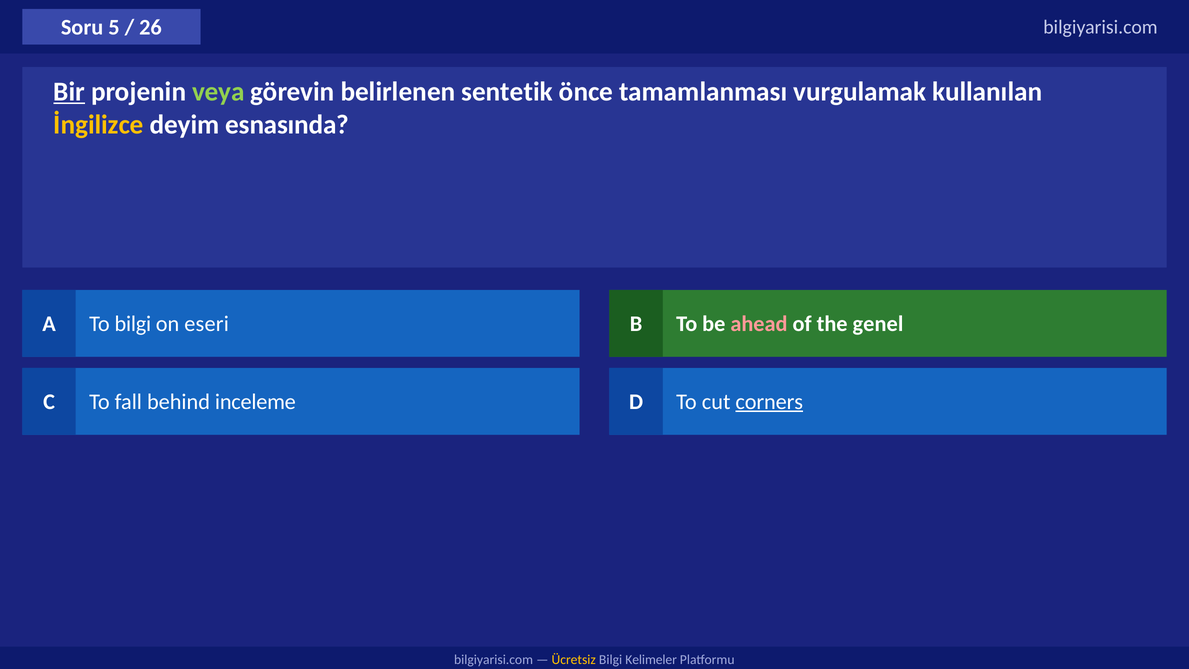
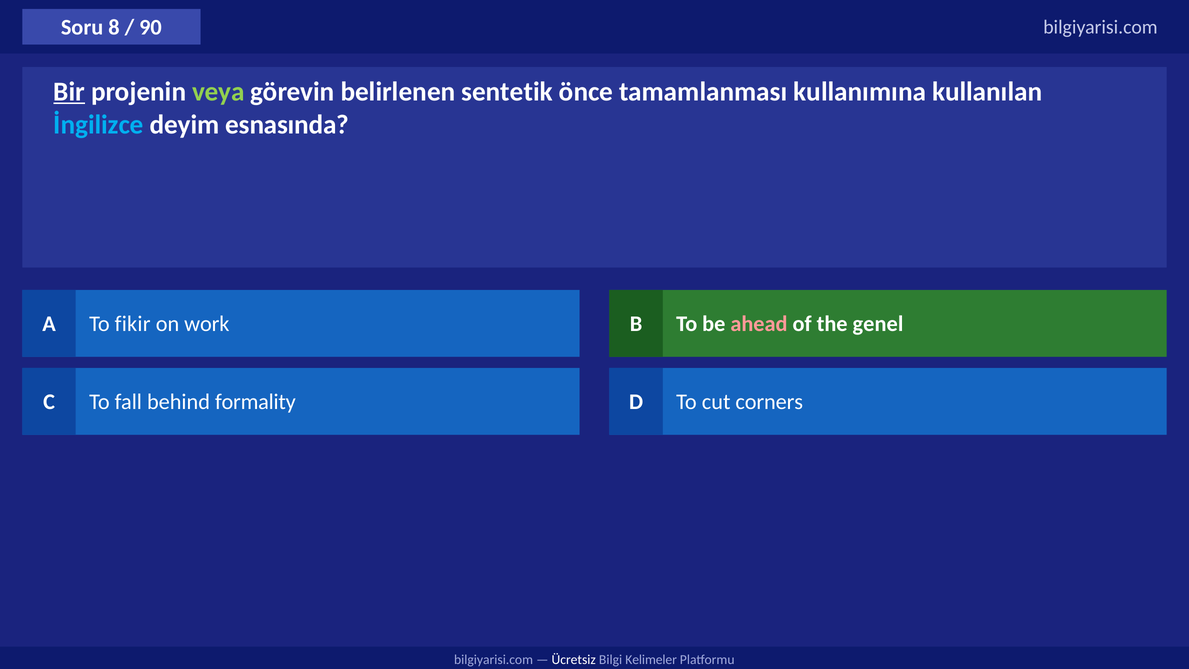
5: 5 -> 8 (114, 27)
26: 26 -> 90 (150, 27)
vurgulamak: vurgulamak -> kullanımına (860, 92)
İngilizce colour: yellow -> light blue (99, 125)
To bilgi: bilgi -> fikir (133, 324)
eseri: eseri -> work (207, 324)
inceleme: inceleme -> formality (255, 402)
corners underline: present -> none (769, 402)
Ücretsiz colour: yellow -> white (574, 660)
